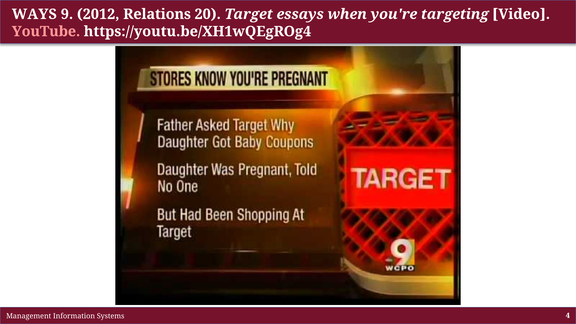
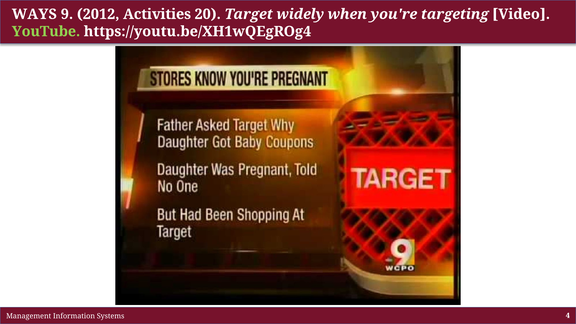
Relations: Relations -> Activities (157, 14)
essays: essays -> widely (300, 14)
YouTube colour: pink -> light green (46, 31)
